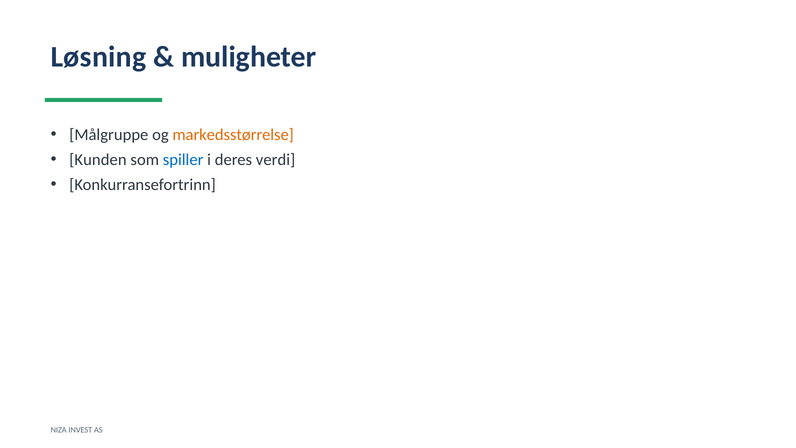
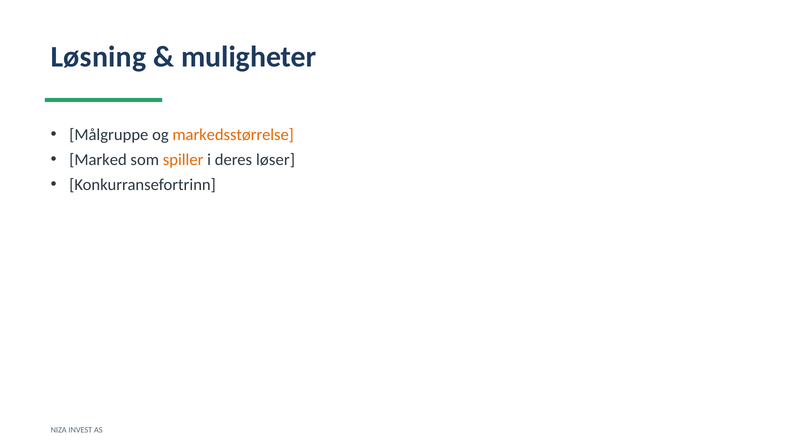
Kunden: Kunden -> Marked (98, 160)
spiller colour: blue -> orange (183, 160)
verdi: verdi -> løser (276, 160)
